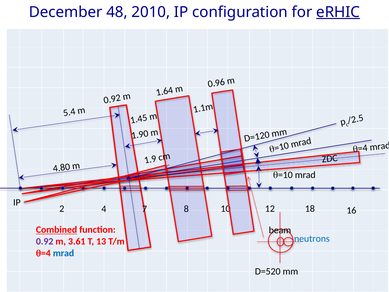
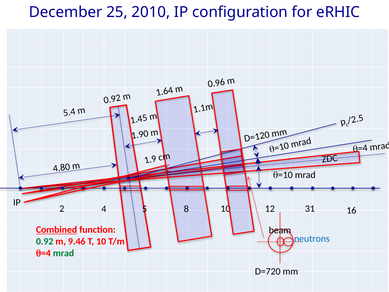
48: 48 -> 25 (117, 12)
eRHIC underline: present -> none (338, 12)
7: 7 -> 5 (145, 209)
18: 18 -> 31 (310, 208)
0.92 colour: purple -> green (45, 241)
3.61: 3.61 -> 9.46 (77, 241)
T 13: 13 -> 10 (101, 241)
mrad colour: blue -> green (64, 253)
D=520: D=520 -> D=720 (268, 271)
